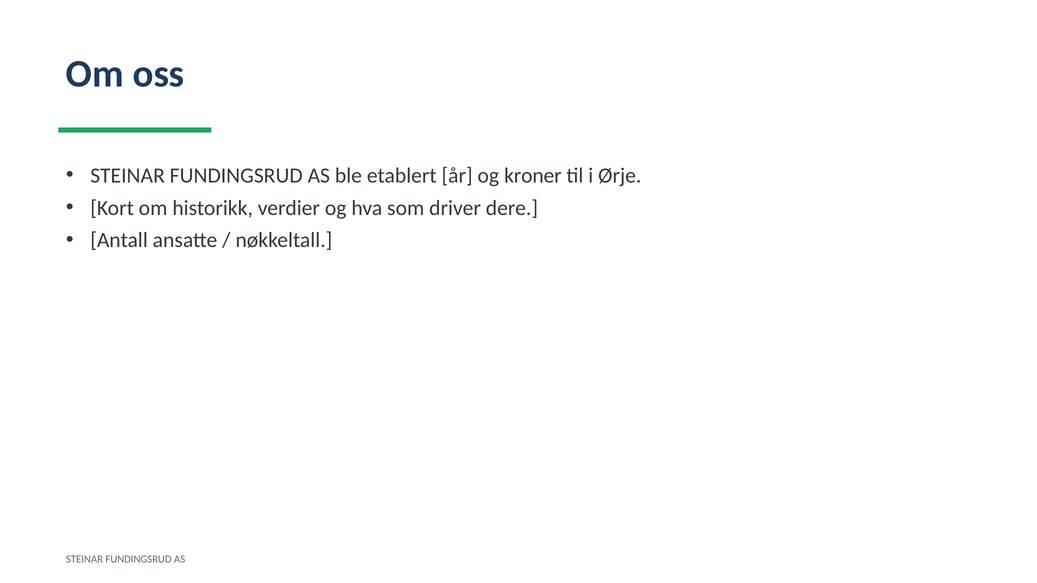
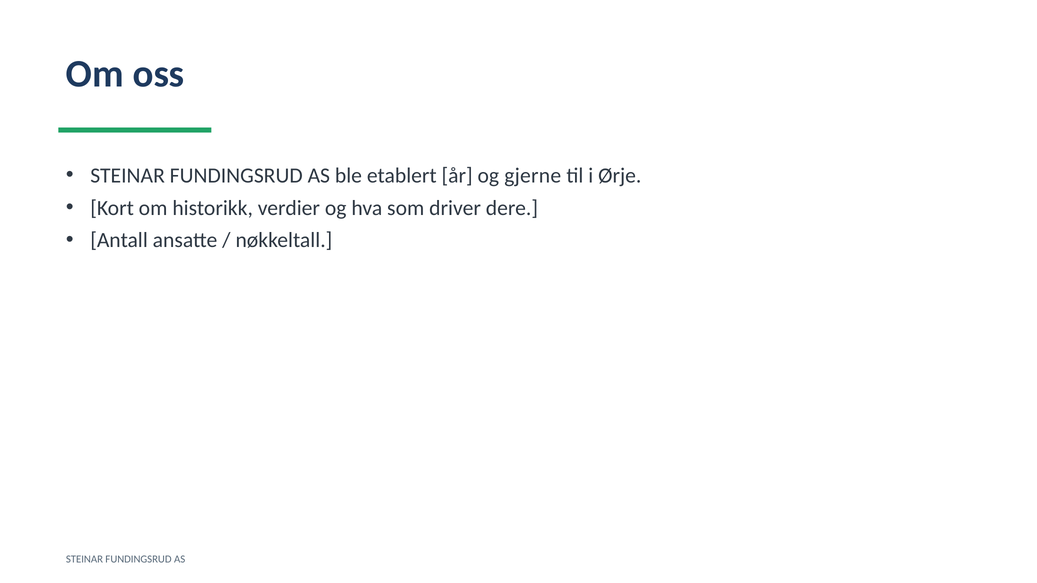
kroner: kroner -> gjerne (533, 176)
